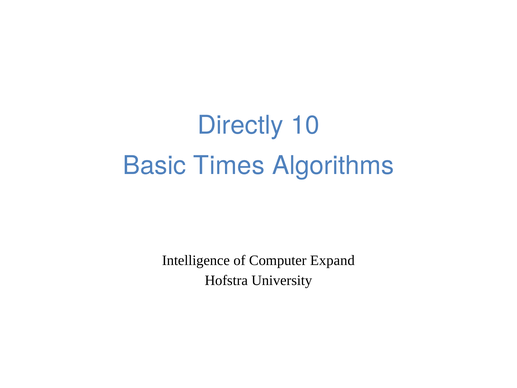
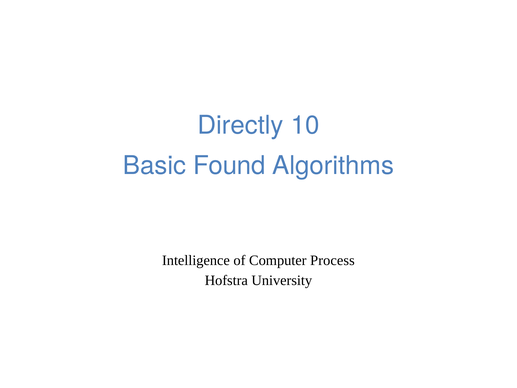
Times: Times -> Found (229, 166)
Expand: Expand -> Process (332, 260)
